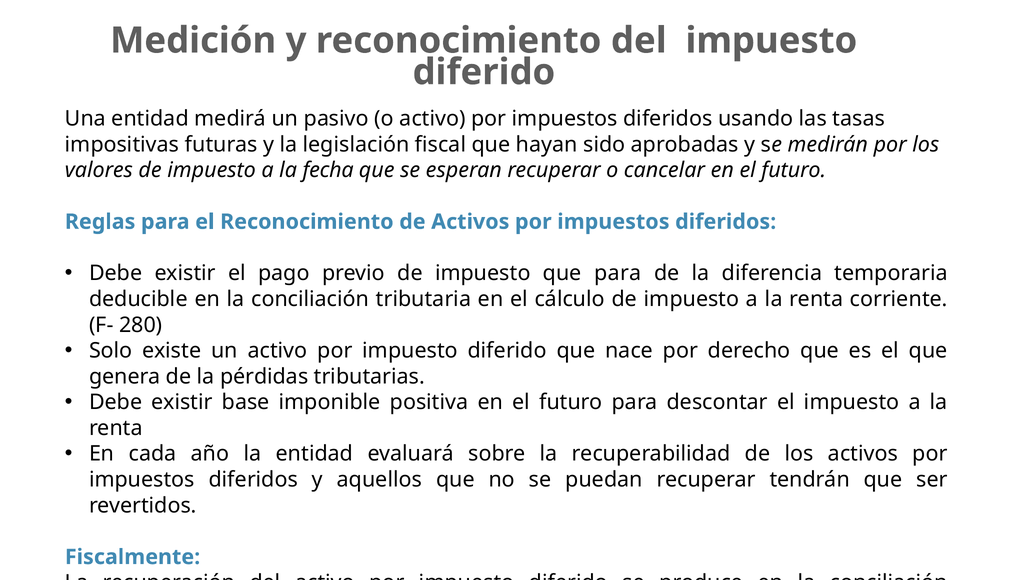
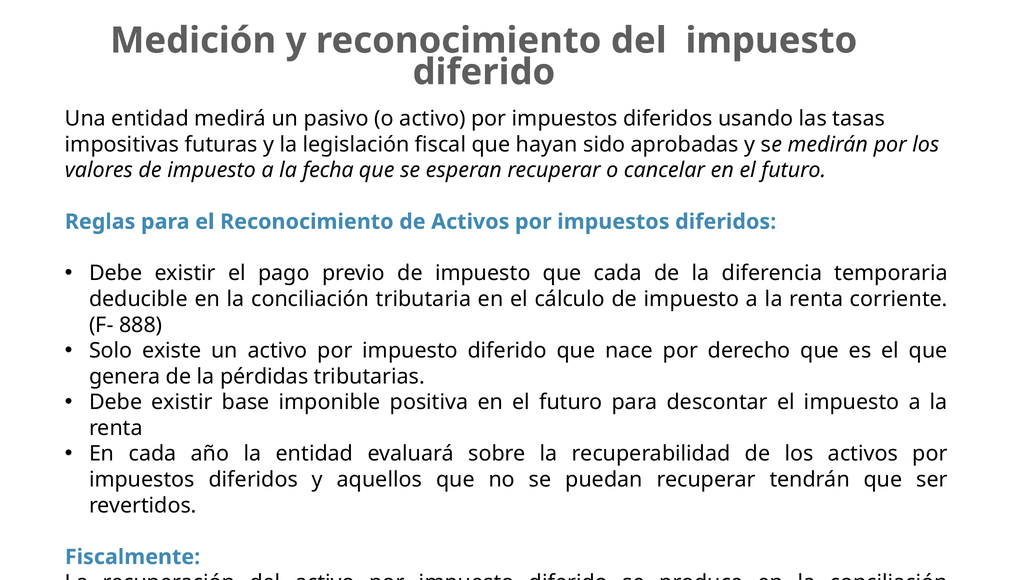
que para: para -> cada (618, 273)
280: 280 -> 888 (141, 325)
